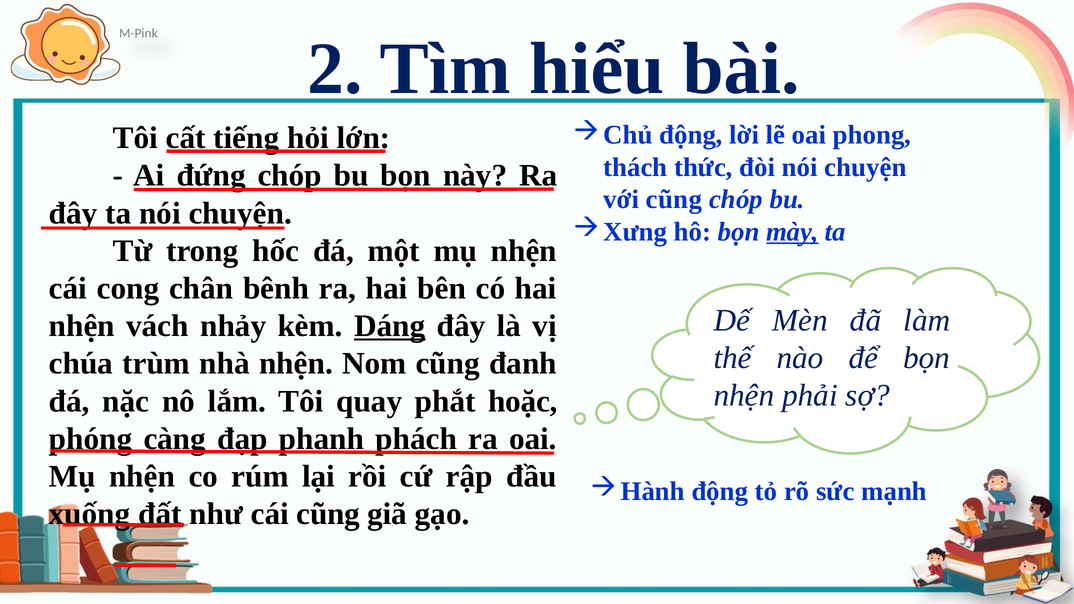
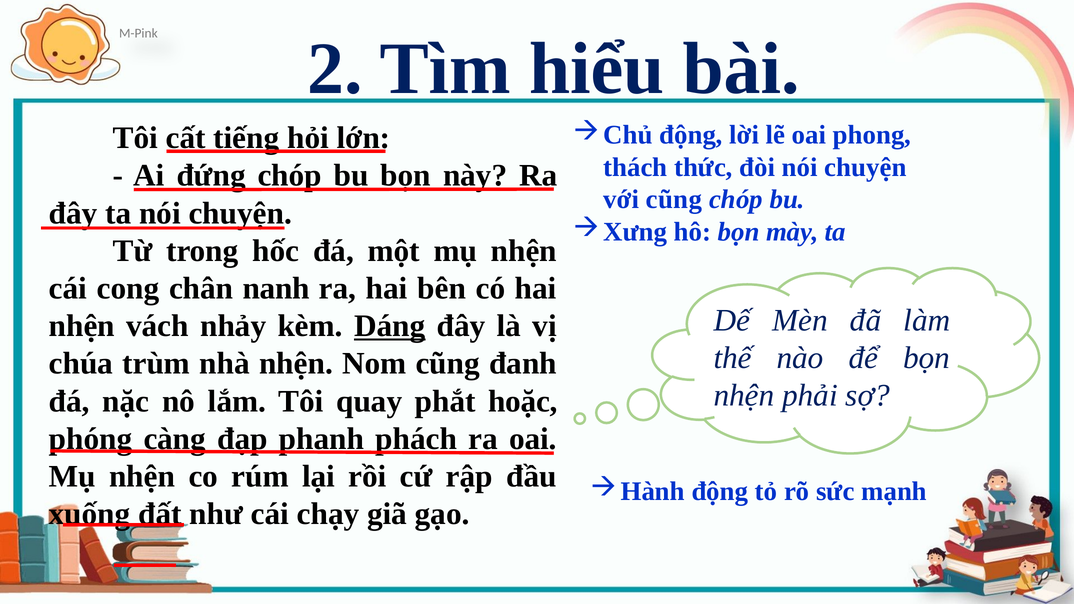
mày underline: present -> none (792, 232)
bênh: bênh -> nanh (276, 288)
cái cũng: cũng -> chạy (328, 514)
